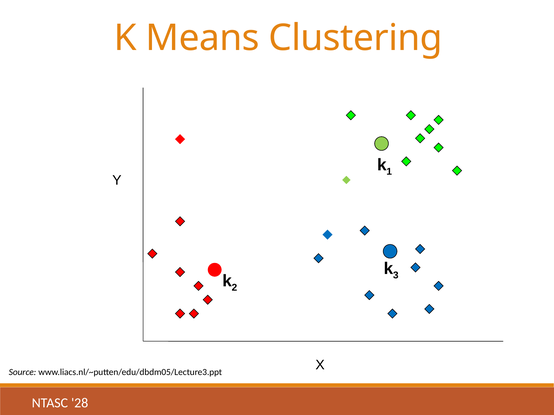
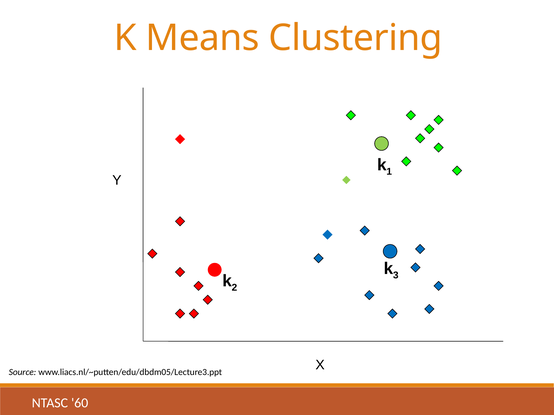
28: 28 -> 60 (80, 403)
